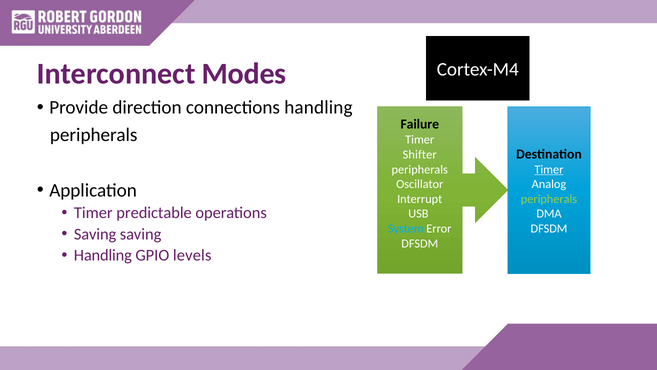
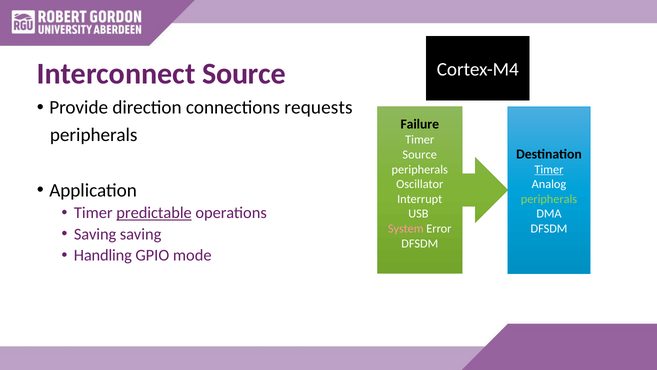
Interconnect Modes: Modes -> Source (244, 74)
connections handling: handling -> requests (318, 107)
Shifter: Shifter -> Source (420, 155)
predictable underline: none -> present (154, 213)
System colour: light blue -> pink (406, 228)
levels: levels -> mode (192, 255)
